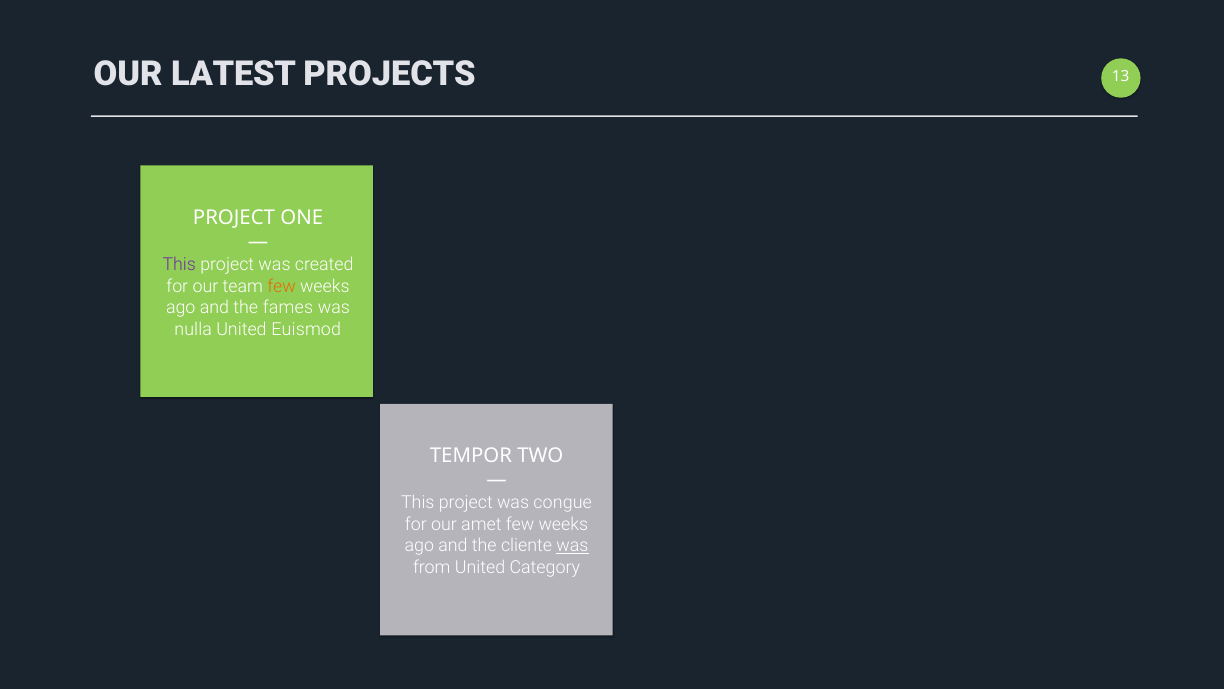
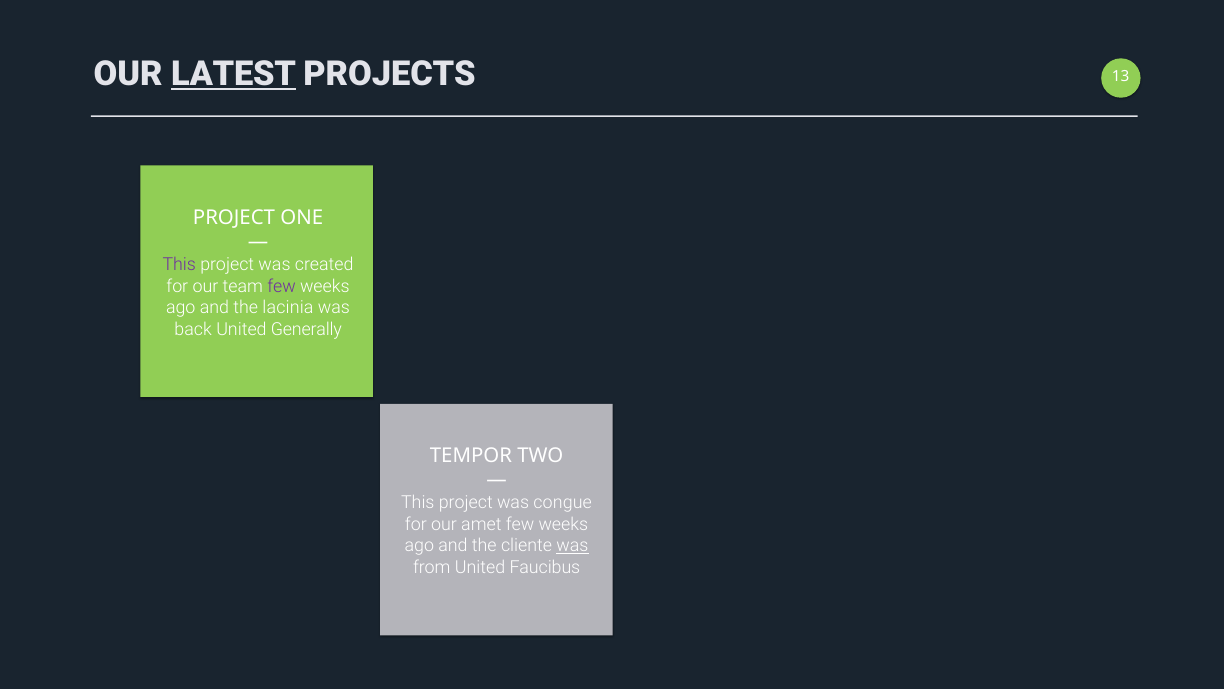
LATEST underline: none -> present (234, 74)
few colour: orange -> purple (282, 286)
fames: fames -> lacinia (288, 308)
nulla: nulla -> back (193, 329)
Euismod: Euismod -> Generally (306, 329)
Category: Category -> Faucibus (545, 567)
